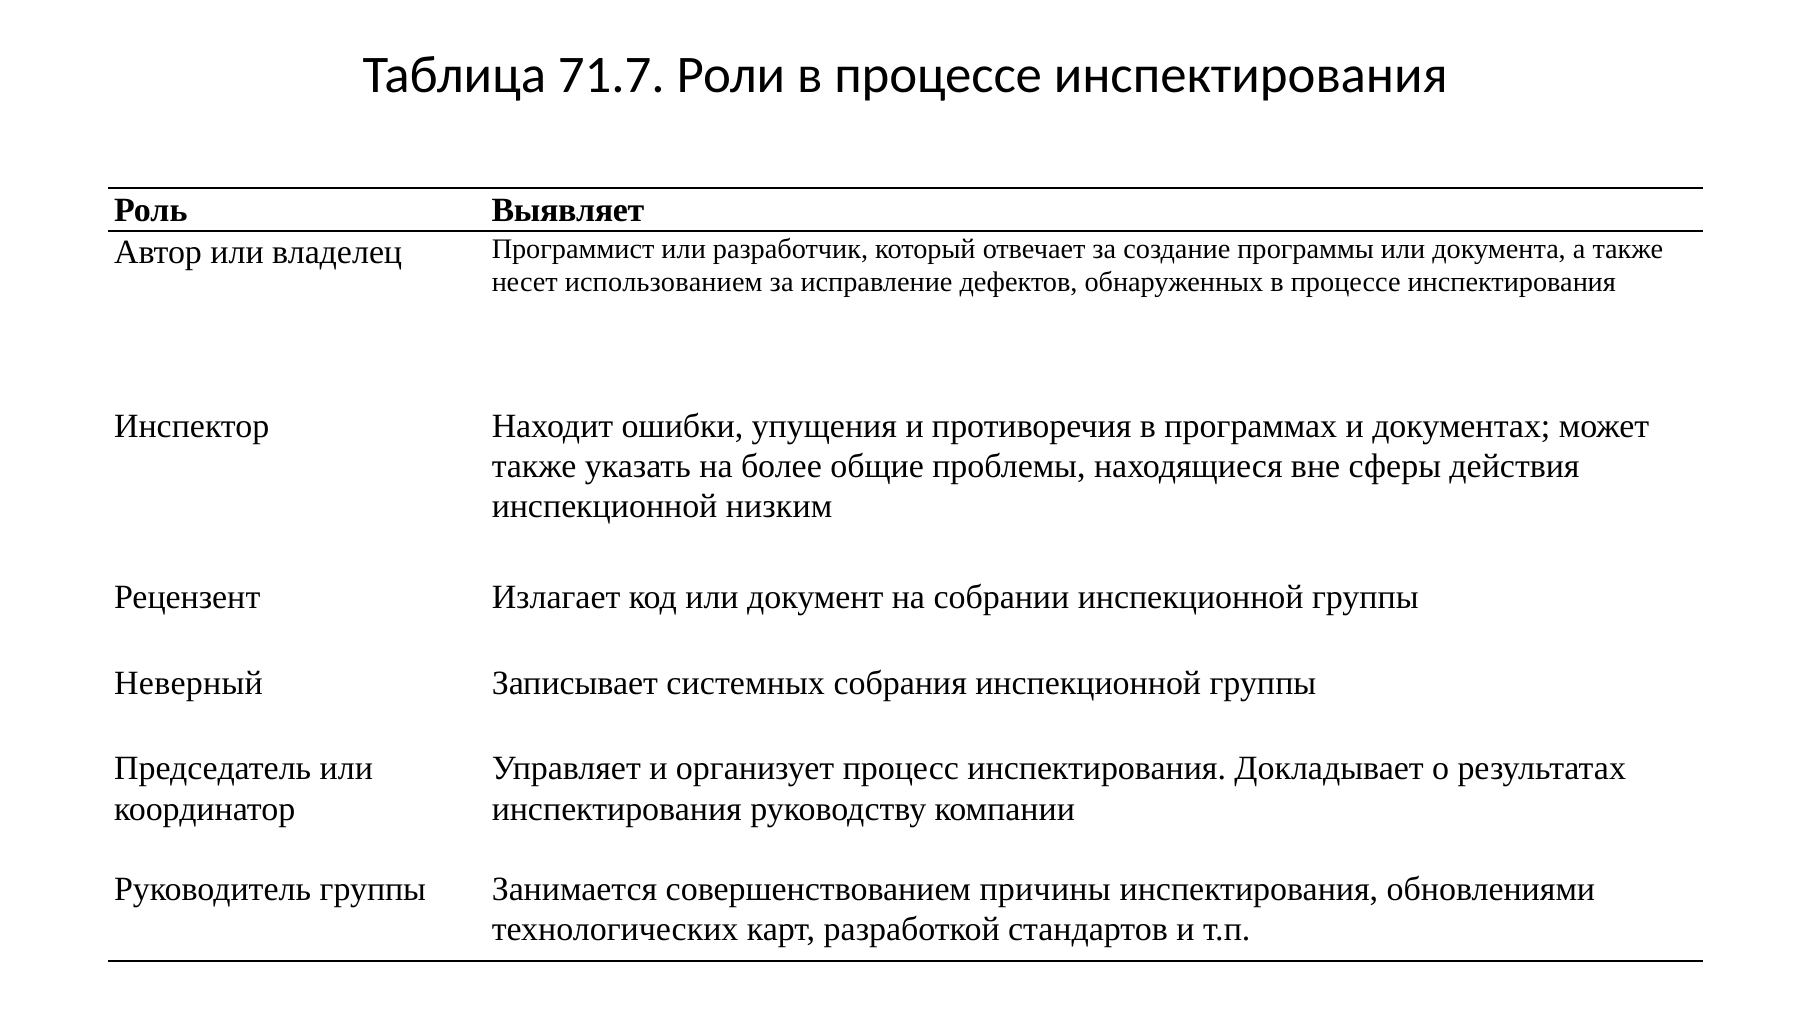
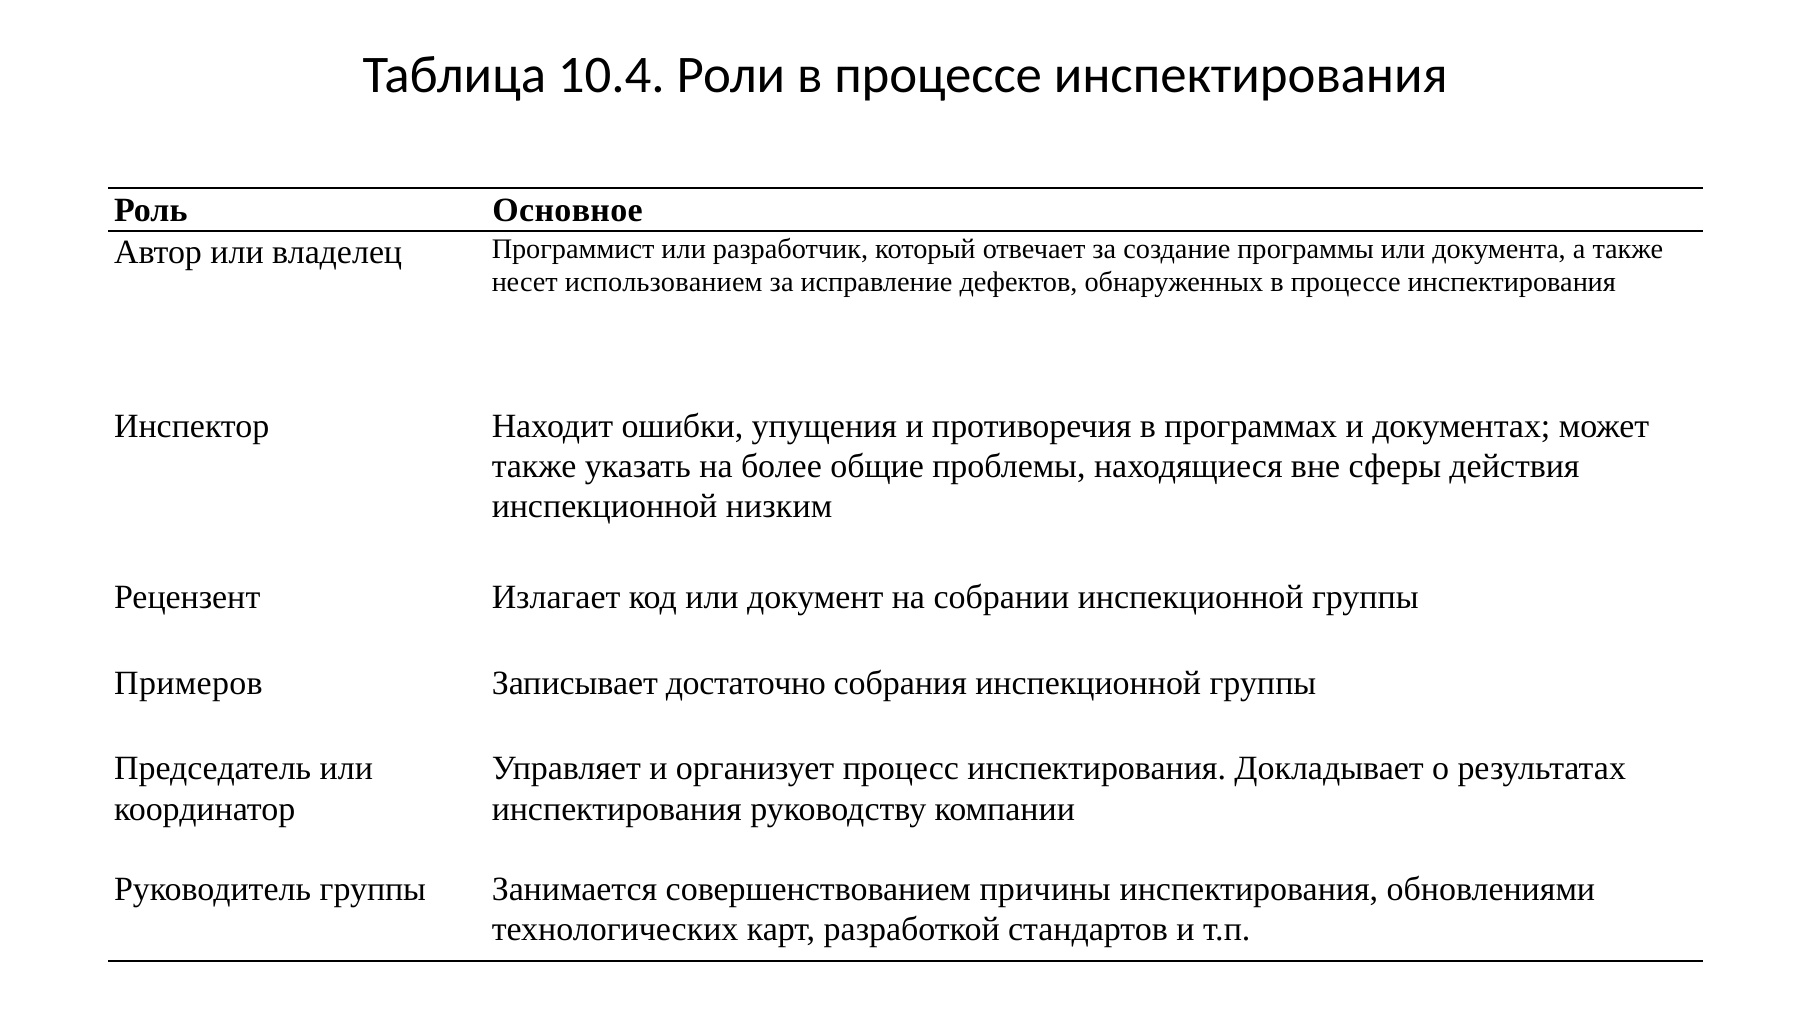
71.7: 71.7 -> 10.4 (611, 75)
Выявляет: Выявляет -> Основное (568, 210)
Неверный: Неверный -> Примеров (188, 683)
системных: системных -> достаточно (746, 683)
